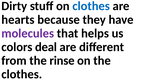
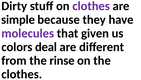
clothes colour: blue -> purple (91, 6)
hearts: hearts -> simple (18, 19)
helps: helps -> given (95, 33)
